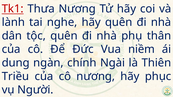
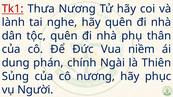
ngàn: ngàn -> phán (48, 63)
Triều: Triều -> Sủng (15, 77)
